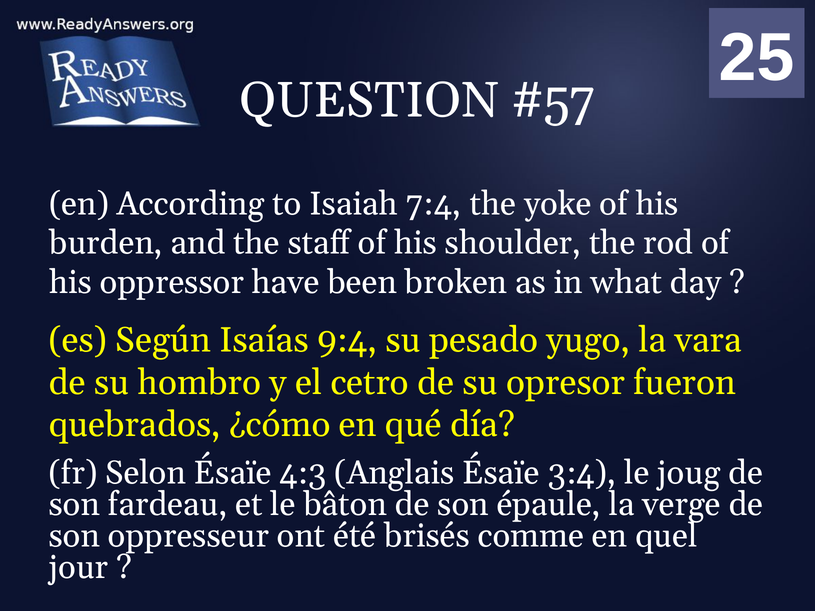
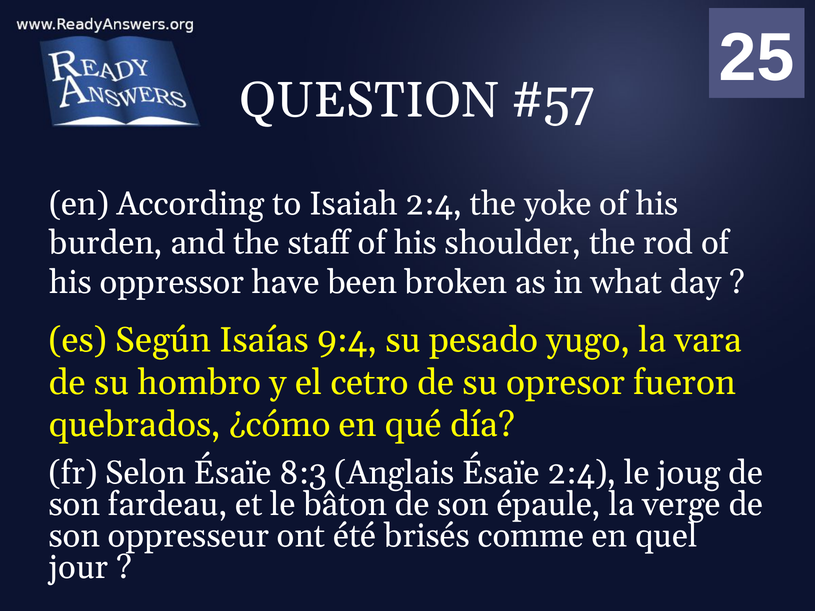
Isaiah 7:4: 7:4 -> 2:4 (434, 204)
4:3: 4:3 -> 8:3 (303, 473)
Ésaïe 3:4: 3:4 -> 2:4 (582, 473)
